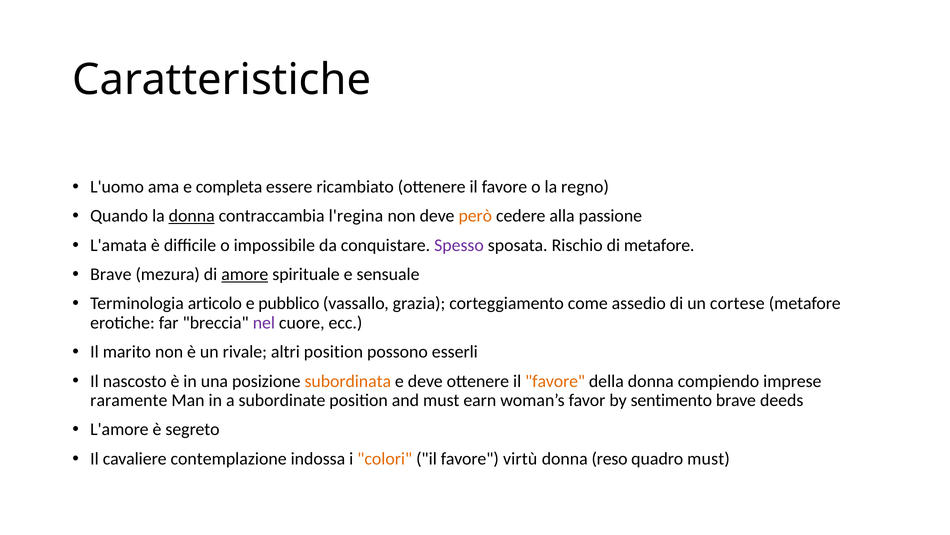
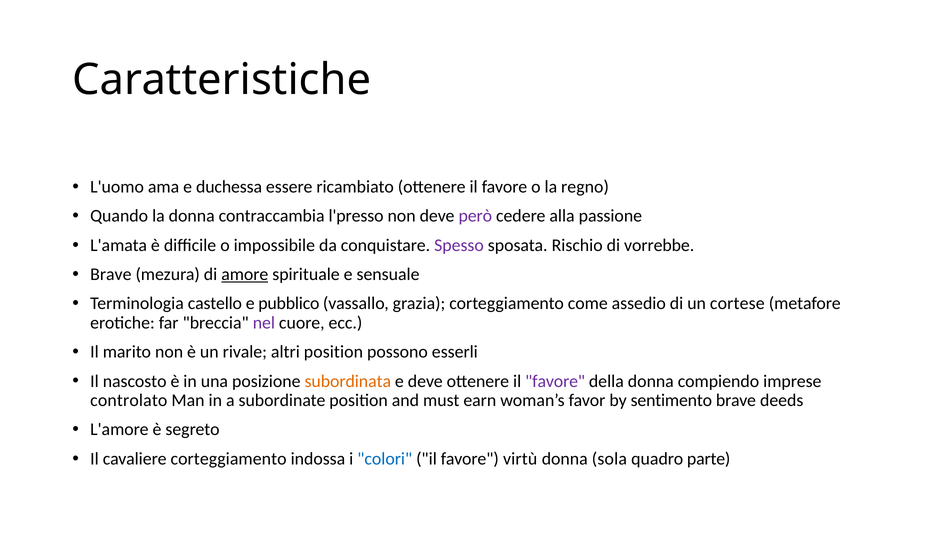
completa: completa -> duchessa (229, 187)
donna underline: present -> none (192, 216)
l'regina: l'regina -> l'presso (356, 216)
però colour: orange -> purple (475, 216)
di metafore: metafore -> vorrebbe (659, 245)
articolo: articolo -> castello (215, 303)
favore colour: orange -> purple (555, 381)
raramente: raramente -> controlato (129, 400)
cavaliere contemplazione: contemplazione -> corteggiamento (229, 458)
colori colour: orange -> blue (385, 458)
reso: reso -> sola (609, 458)
quadro must: must -> parte (709, 458)
